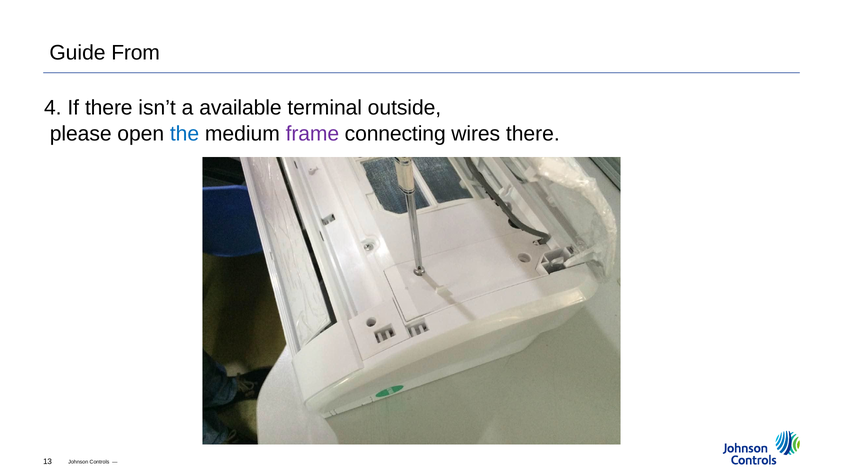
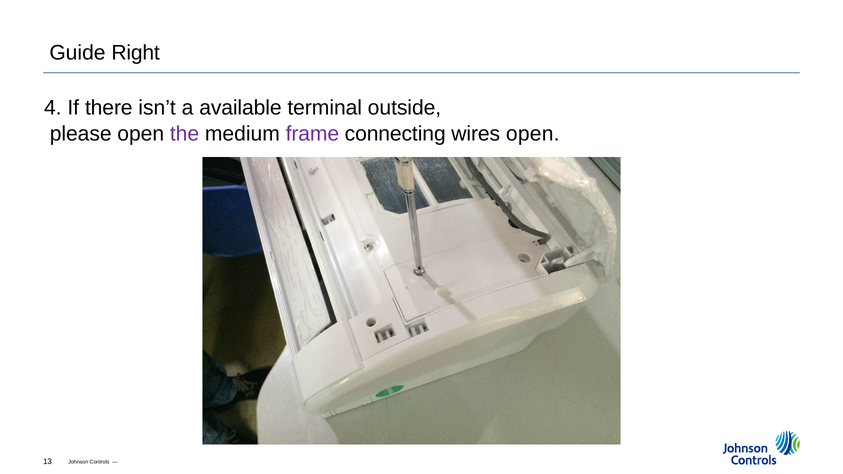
From: From -> Right (136, 53)
the colour: blue -> purple (185, 134)
wires there: there -> open (533, 134)
